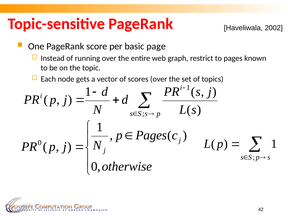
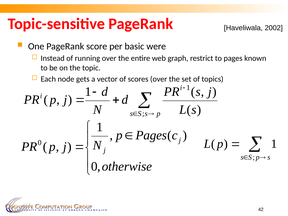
page: page -> were (156, 46)
